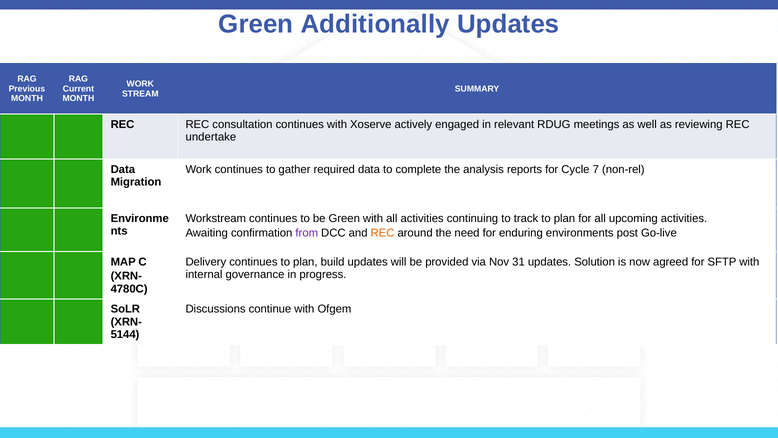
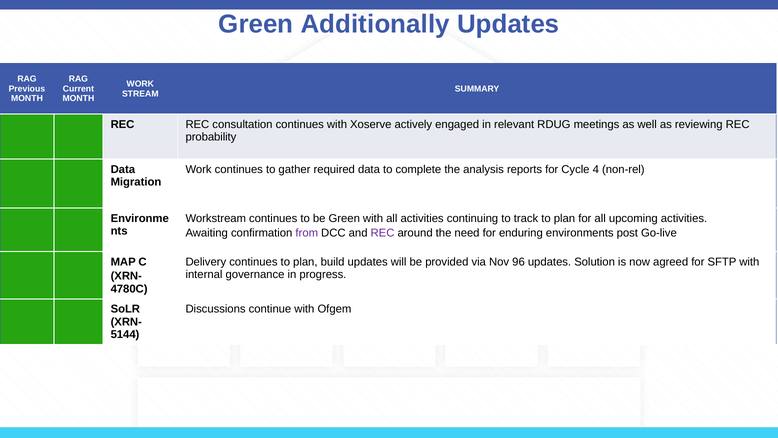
undertake: undertake -> probability (211, 137)
7: 7 -> 4 (596, 169)
REC colour: orange -> purple (383, 233)
31: 31 -> 96 (519, 262)
